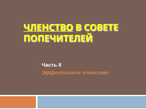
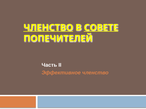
СОВЕТЕ underline: none -> present (101, 28)
